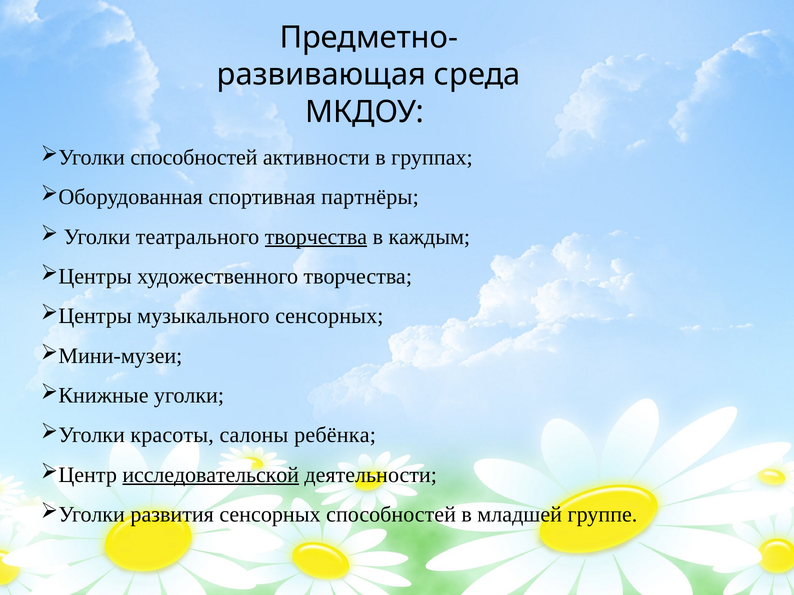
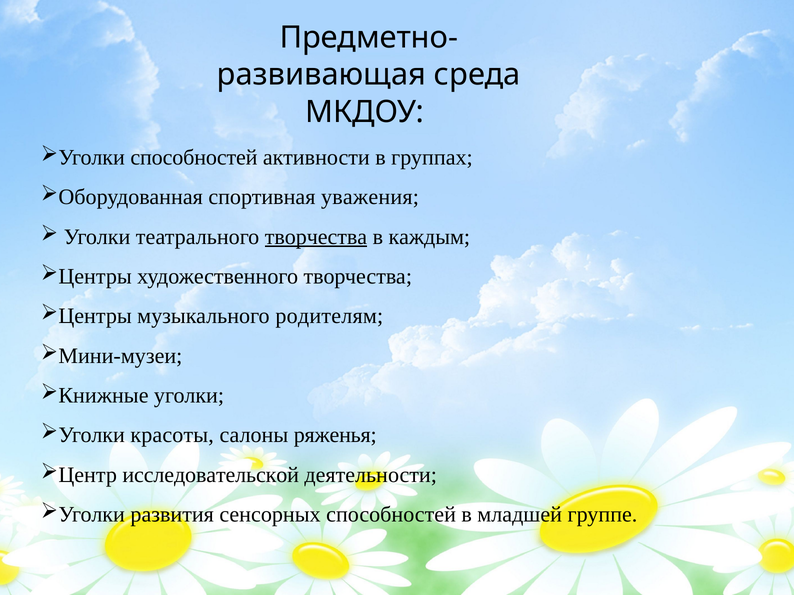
партнёры: партнёры -> уважения (370, 197)
музыкального сенсорных: сенсорных -> родителям (329, 316)
ребёнка: ребёнка -> ряженья (335, 436)
исследовательской underline: present -> none (211, 475)
